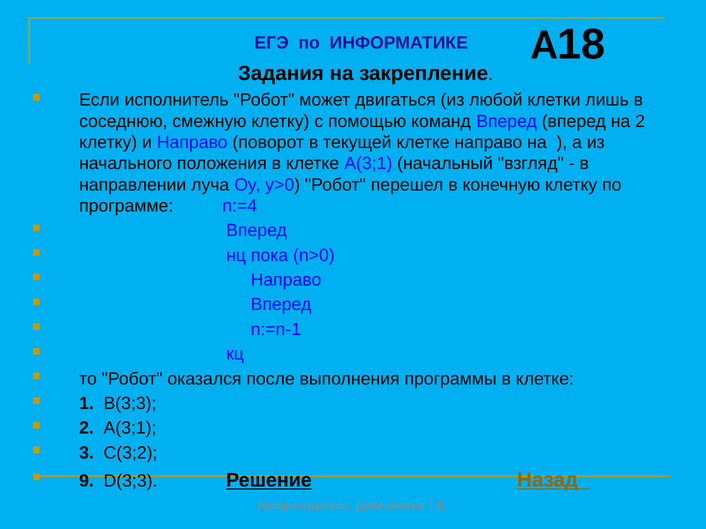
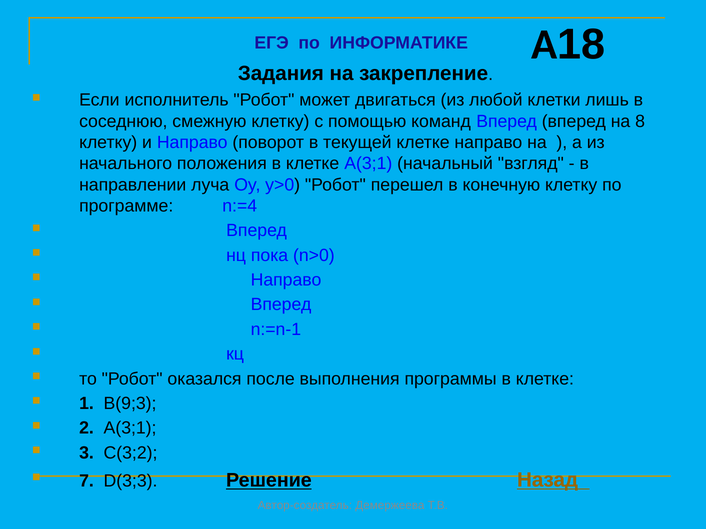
на 2: 2 -> 8 (640, 121)
В(3;3: В(3;3 -> В(9;3 (130, 404)
9: 9 -> 7 (86, 481)
